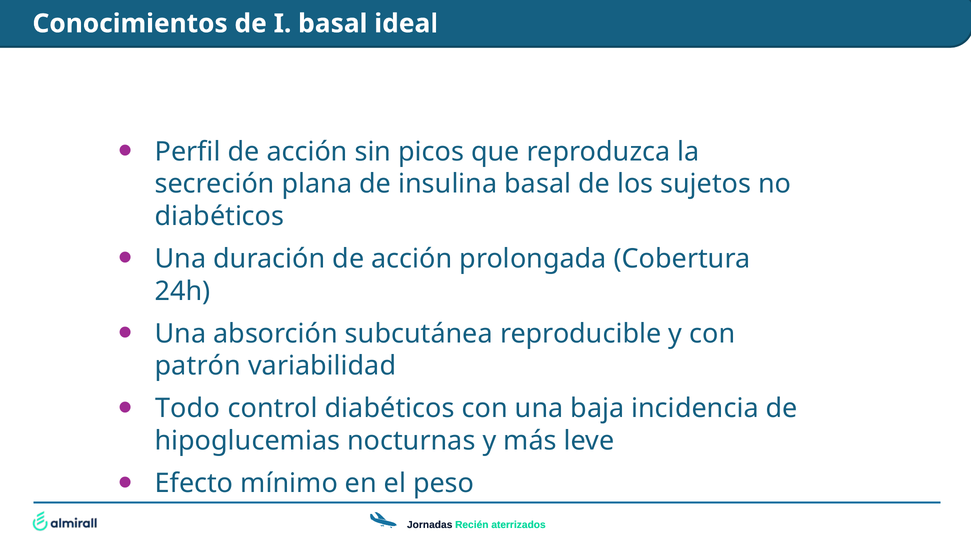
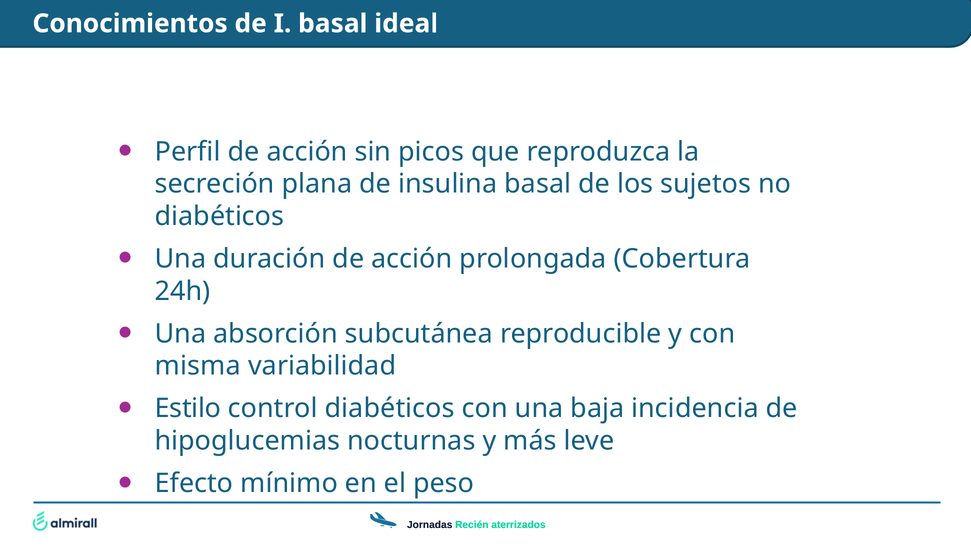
patrón: patrón -> misma (198, 366)
Todo: Todo -> Estilo (188, 409)
